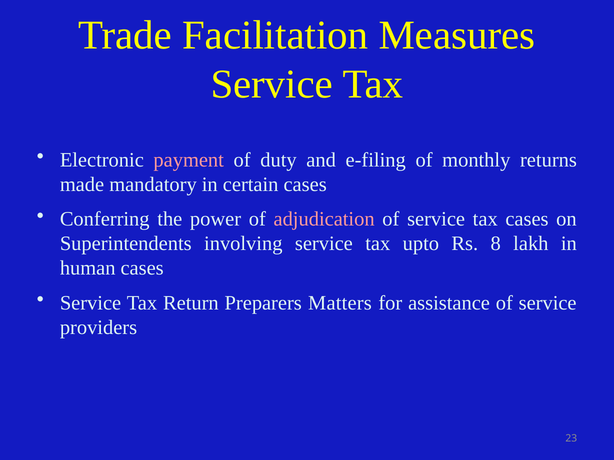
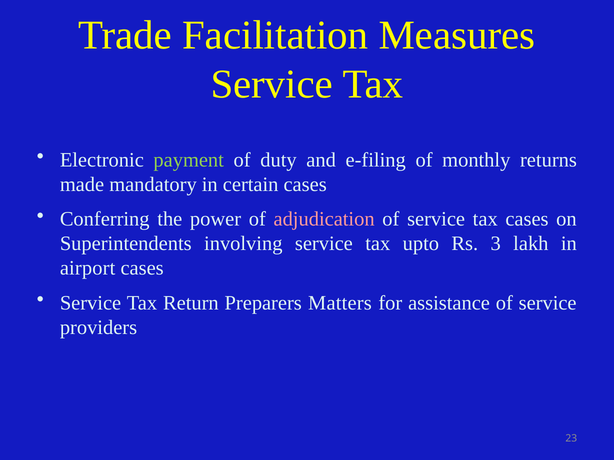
payment colour: pink -> light green (189, 160)
8: 8 -> 3 (496, 244)
human: human -> airport (88, 269)
